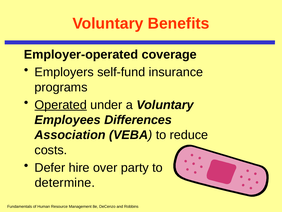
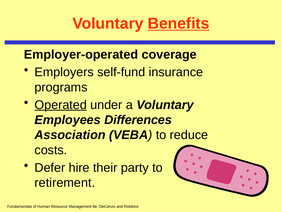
Benefits underline: none -> present (179, 23)
over: over -> their (105, 167)
determine: determine -> retirement (65, 182)
